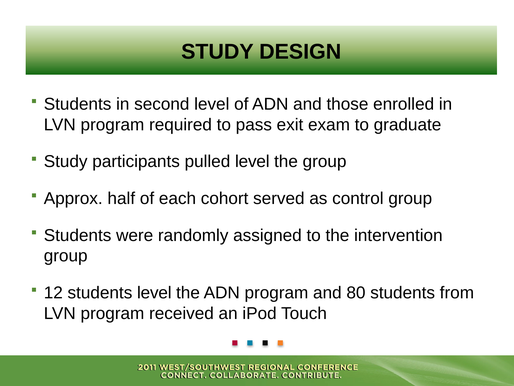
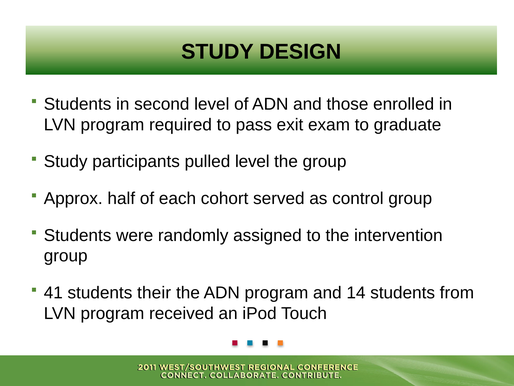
12: 12 -> 41 (53, 292)
students level: level -> their (154, 292)
80: 80 -> 14 (356, 292)
